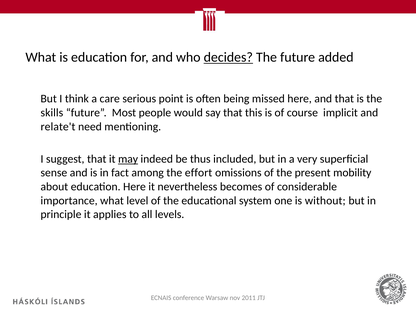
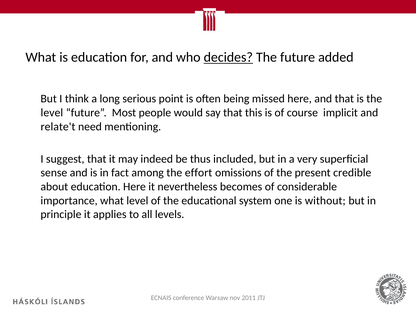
care: care -> long (110, 99)
skills: skills -> level (52, 113)
may underline: present -> none (128, 159)
mobility: mobility -> credible (352, 173)
